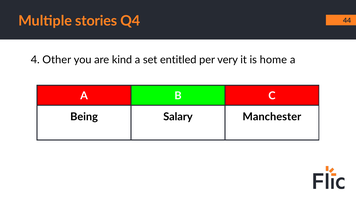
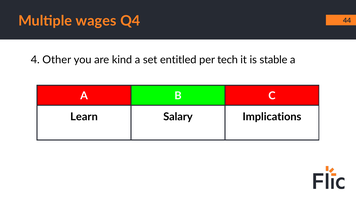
stories: stories -> wages (96, 21)
very: very -> tech (228, 60)
home: home -> stable (273, 60)
Being: Being -> Learn (84, 117)
Manchester: Manchester -> Implications (272, 117)
